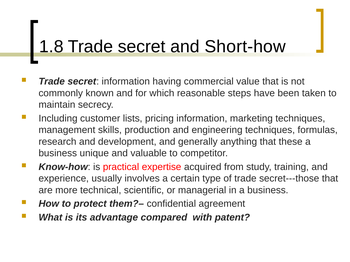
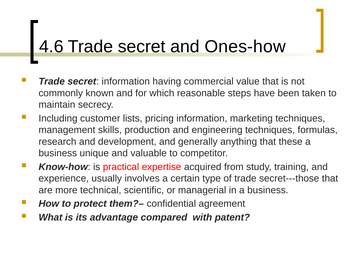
1.8: 1.8 -> 4.6 (51, 47)
Short-how: Short-how -> Ones-how (245, 47)
